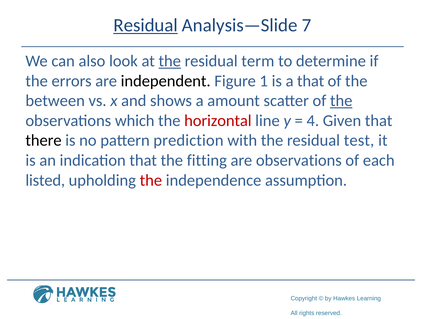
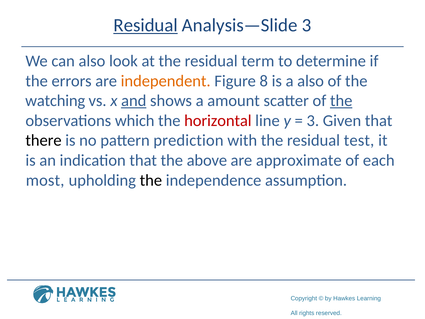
Analysis—Slide 7: 7 -> 3 (307, 25)
the underline: present -> none (170, 61)
independent colour: black -> orange (166, 81)
1: 1 -> 8 (264, 81)
a that: that -> also (311, 81)
between: between -> watching (55, 101)
and underline: none -> present (134, 101)
4: 4 -> 3 (313, 121)
fitting: fitting -> above (207, 160)
are observations: observations -> approximate (299, 160)
listed: listed -> most (45, 180)
the colour: red -> black (151, 180)
